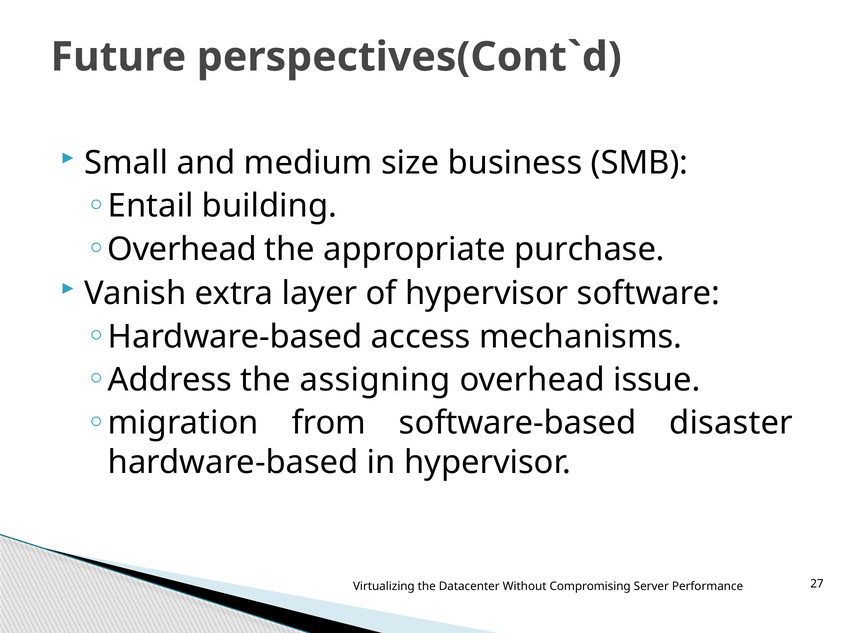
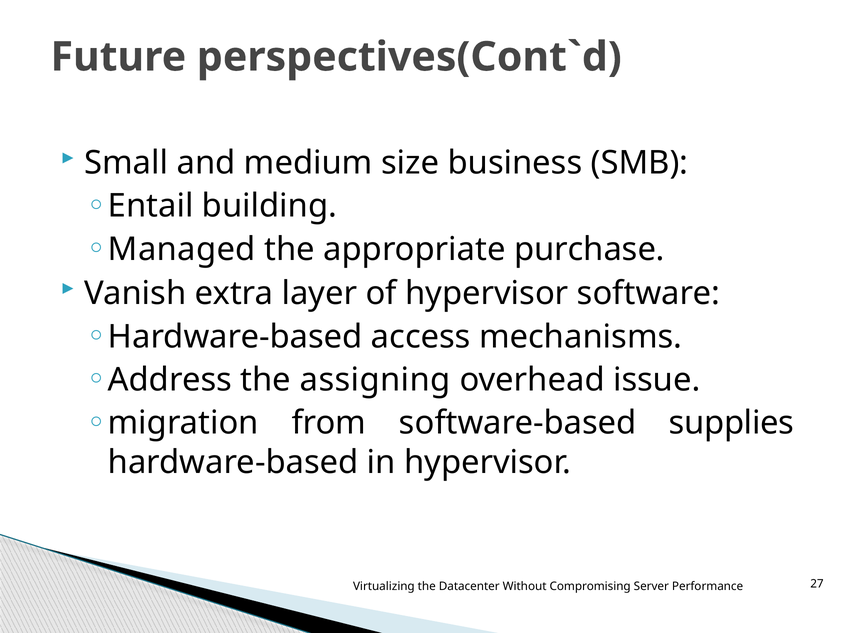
Overhead: Overhead -> Managed (182, 249)
disaster: disaster -> supplies (731, 423)
